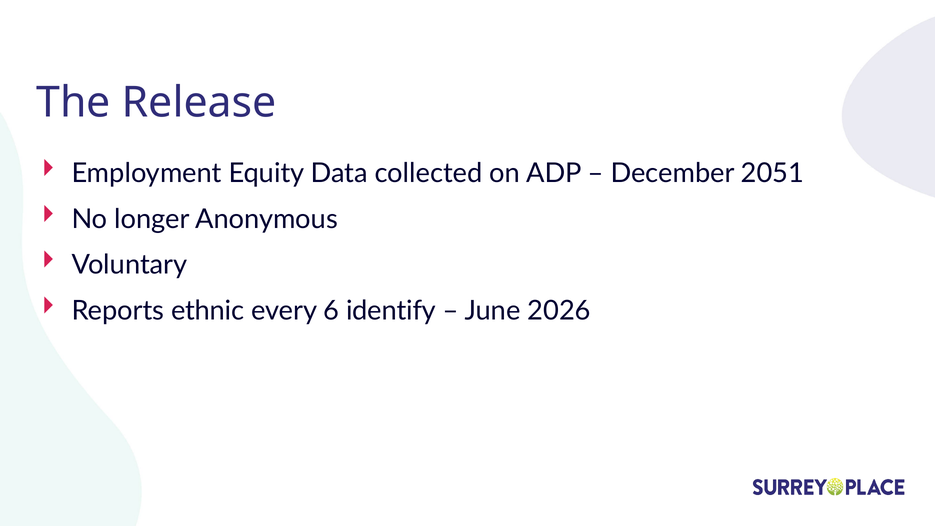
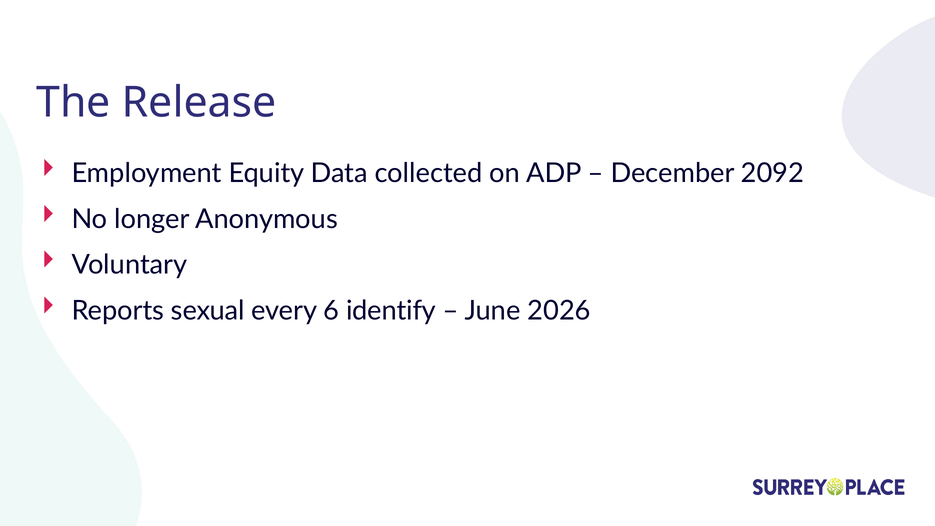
2051: 2051 -> 2092 (773, 173)
ethnic: ethnic -> sexual (208, 311)
